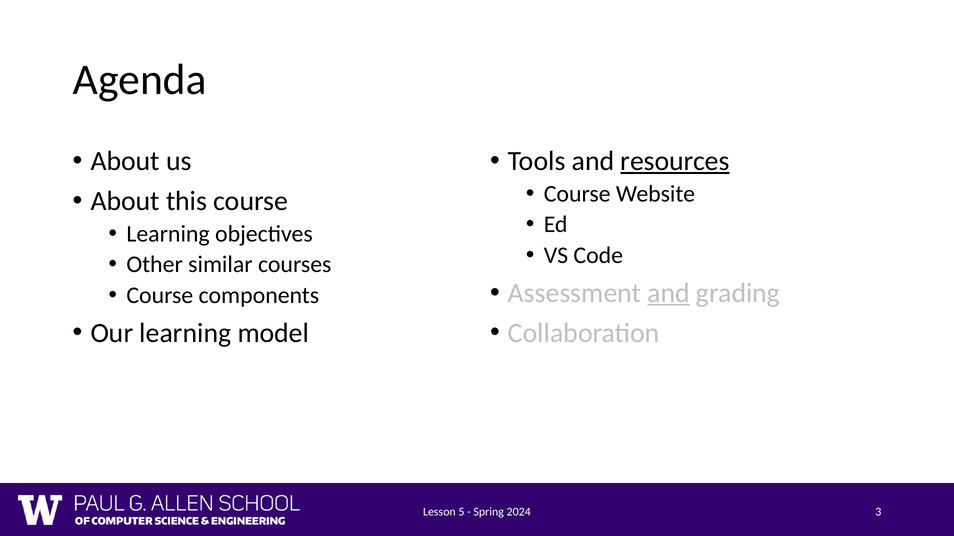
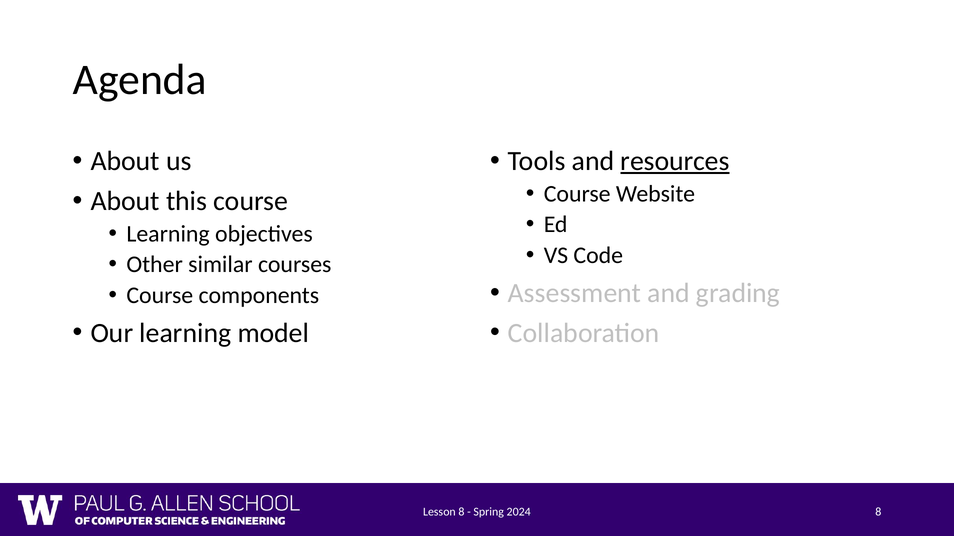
and underline: present -> none (669, 293)
Lesson 5: 5 -> 8 (461, 512)
2024 3: 3 -> 8 (878, 512)
